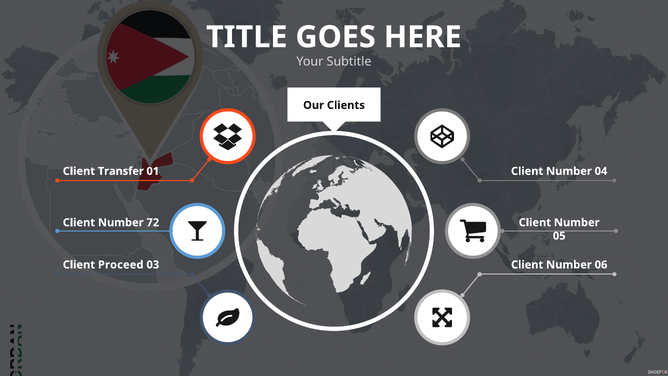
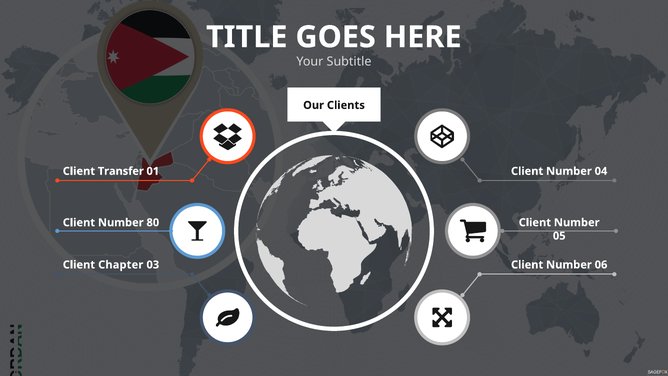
72: 72 -> 80 (153, 222)
Proceed: Proceed -> Chapter (121, 265)
